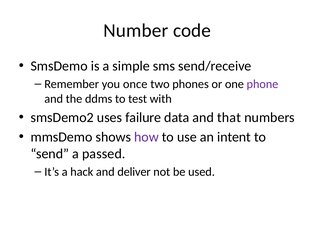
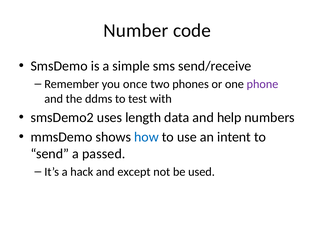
failure: failure -> length (143, 117)
that: that -> help (229, 117)
how colour: purple -> blue (146, 137)
deliver: deliver -> except (134, 172)
